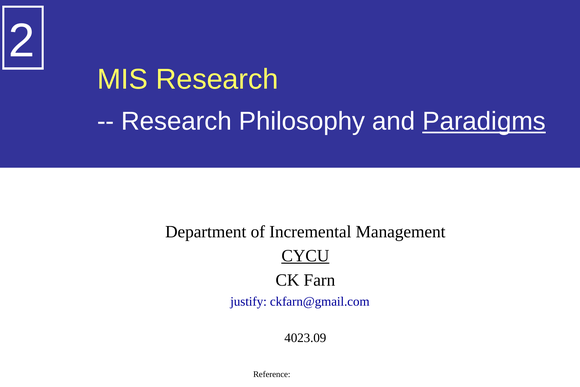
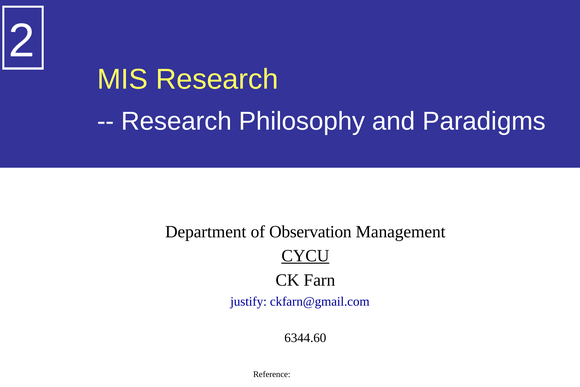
Paradigms underline: present -> none (484, 121)
Incremental: Incremental -> Observation (310, 231)
4023.09: 4023.09 -> 6344.60 (305, 337)
